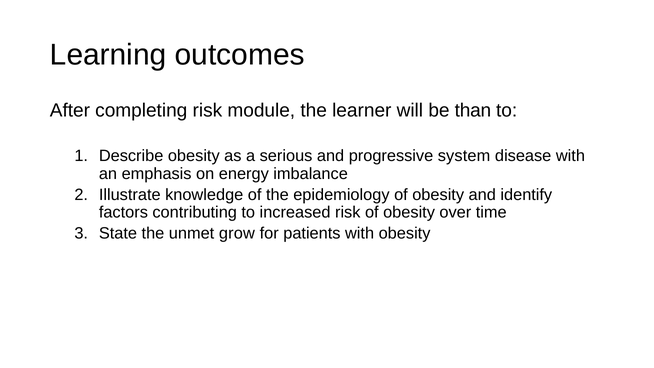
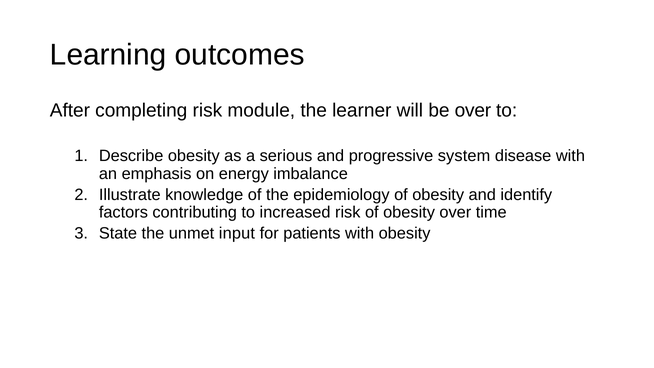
be than: than -> over (473, 111)
grow: grow -> input (237, 233)
